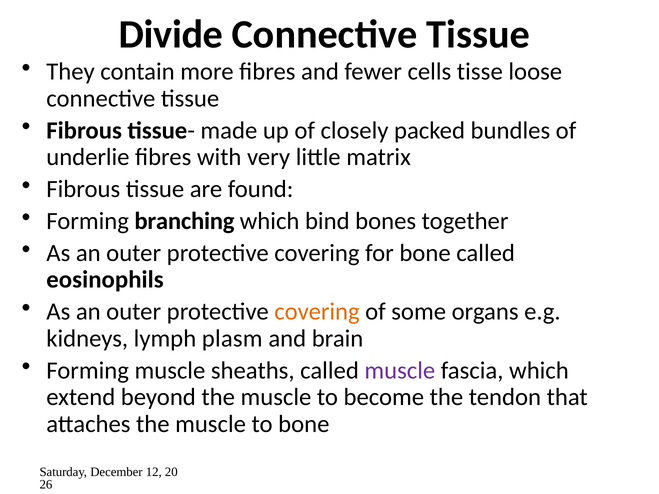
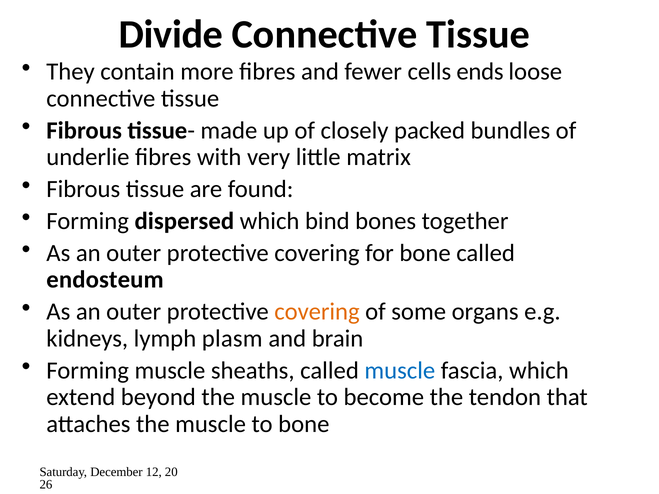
tisse: tisse -> ends (480, 72)
branching: branching -> dispersed (184, 221)
eosinophils: eosinophils -> endosteum (105, 280)
muscle colour: purple -> blue (400, 371)
